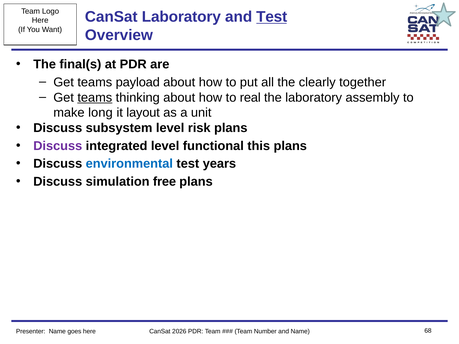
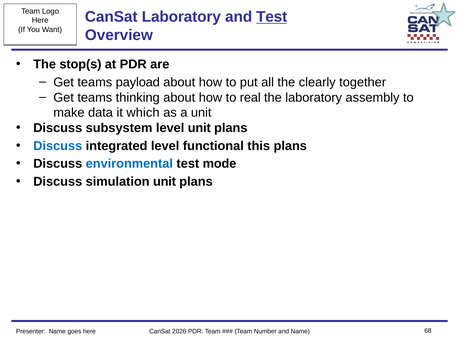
final(s: final(s -> stop(s (80, 64)
teams underline: present -> none (95, 98)
long: long -> data (101, 113)
layout: layout -> which (143, 113)
level risk: risk -> unit (199, 128)
Discuss colour: purple -> blue (58, 146)
years: years -> mode (219, 164)
simulation free: free -> unit (165, 182)
